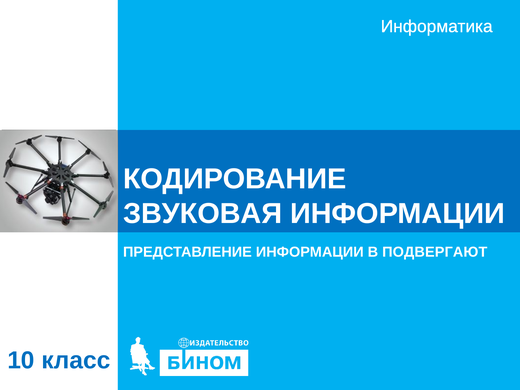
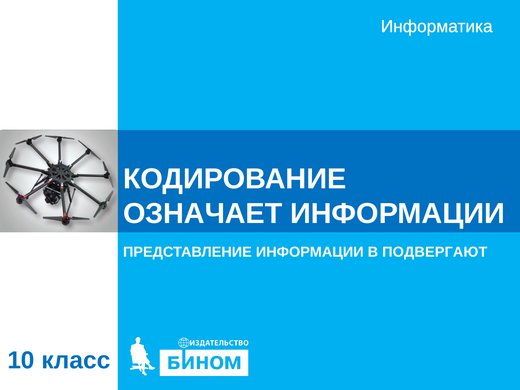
ЗВУКОВАЯ: ЗВУКОВАЯ -> ОЗНАЧАЕТ (203, 214)
